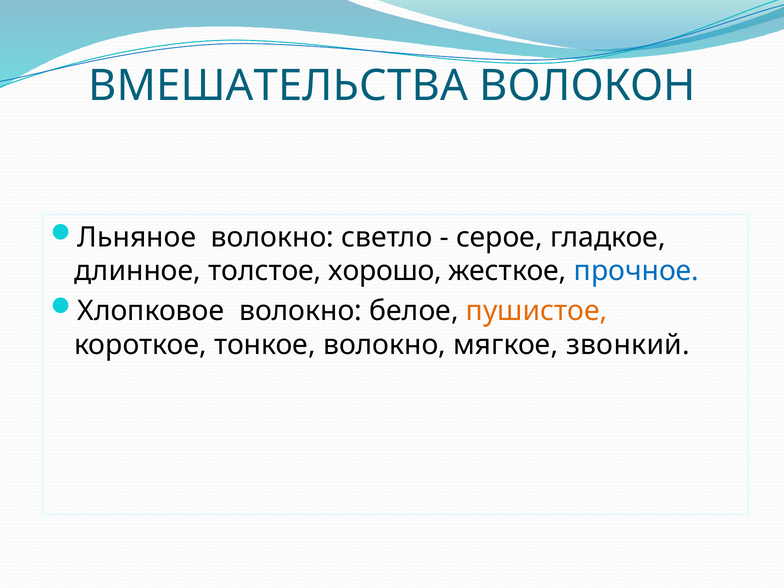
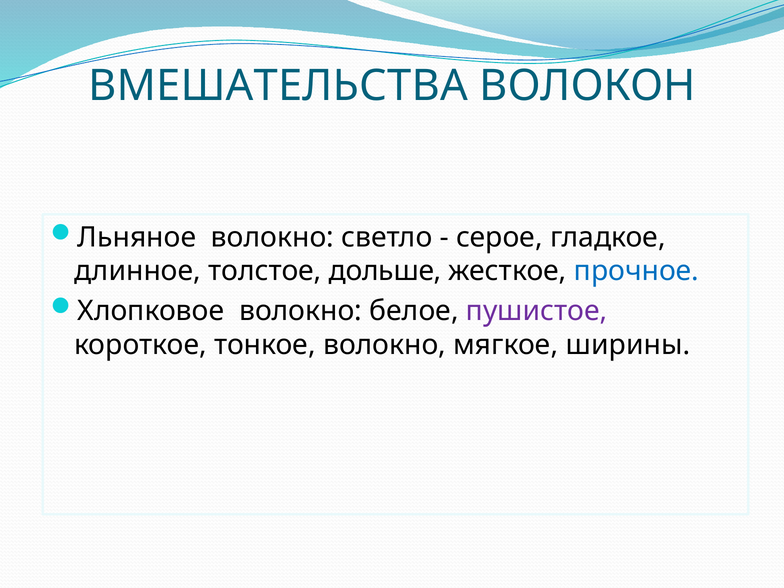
хорошо: хорошо -> дольше (385, 271)
пушистое colour: orange -> purple (537, 311)
звонкий: звонкий -> ширины (628, 345)
